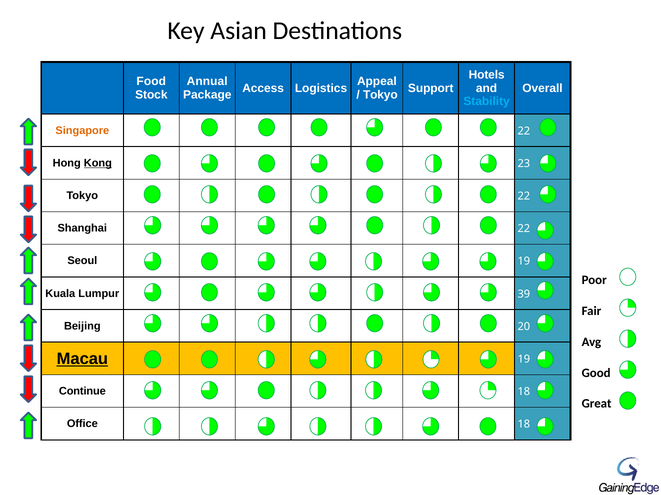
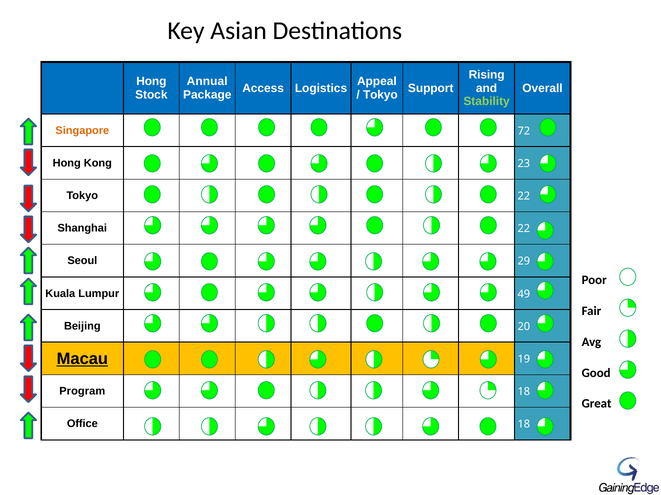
Hotels: Hotels -> Rising (487, 75)
Food: Food -> Hong (151, 82)
Stability colour: light blue -> light green (487, 102)
22: 22 -> 72 (524, 131)
Kong underline: present -> none (98, 163)
19: 19 -> 29 (524, 262)
39: 39 -> 49 (524, 294)
Continue: Continue -> Program (82, 392)
